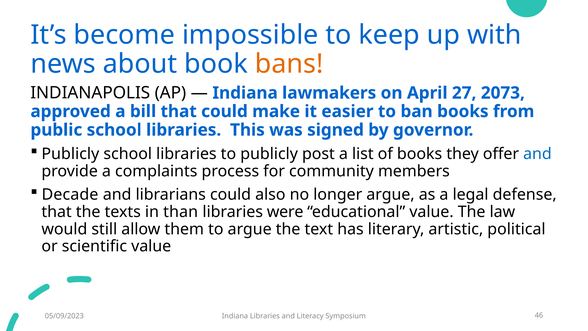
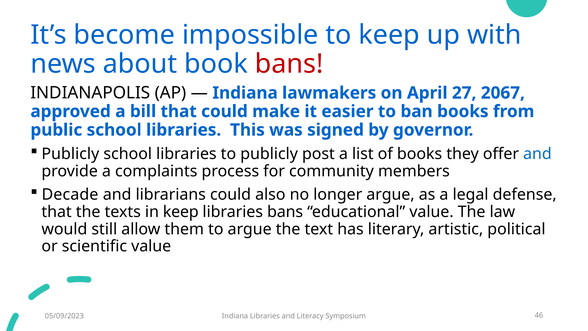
bans colour: orange -> red (289, 64)
2073: 2073 -> 2067 (503, 93)
in than: than -> keep (181, 212)
libraries were: were -> bans (285, 212)
